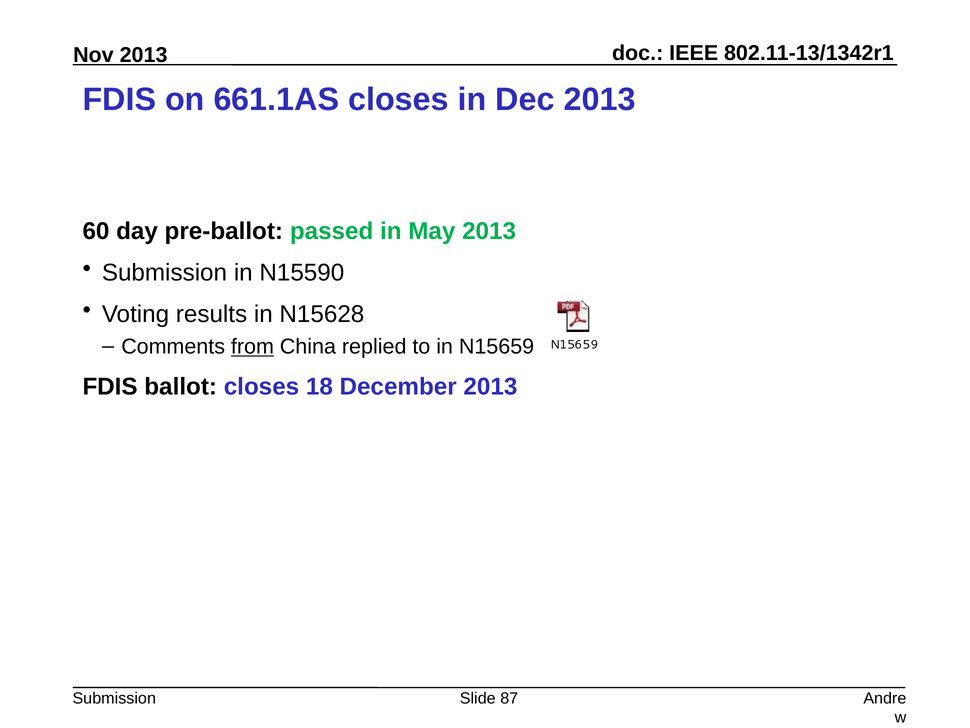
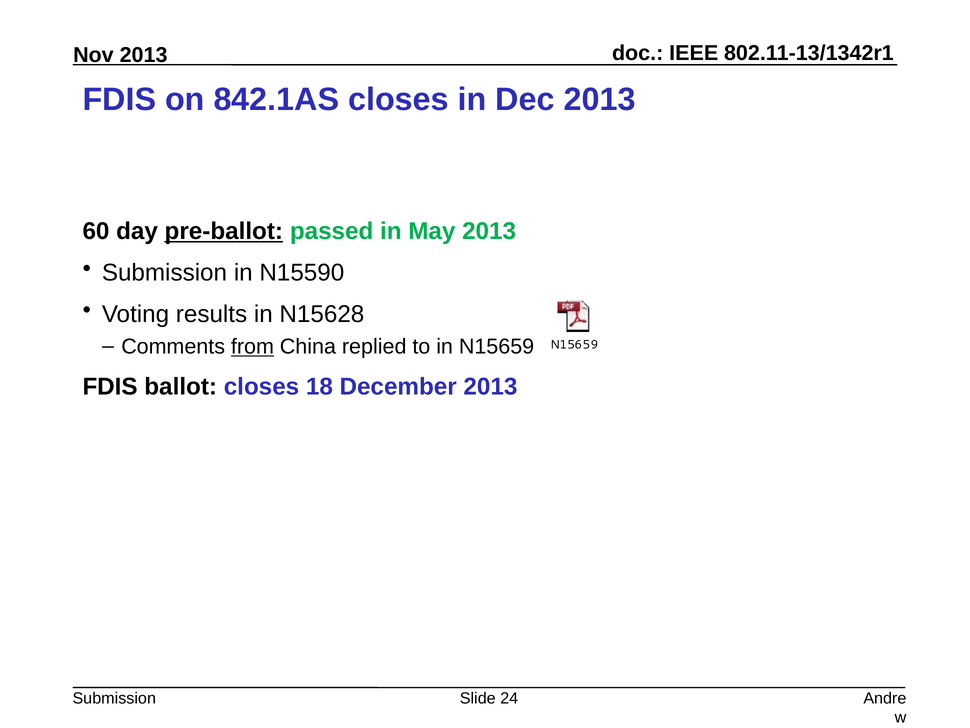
661.1AS: 661.1AS -> 842.1AS (276, 99)
pre-ballot underline: none -> present (224, 231)
87: 87 -> 24 (509, 698)
